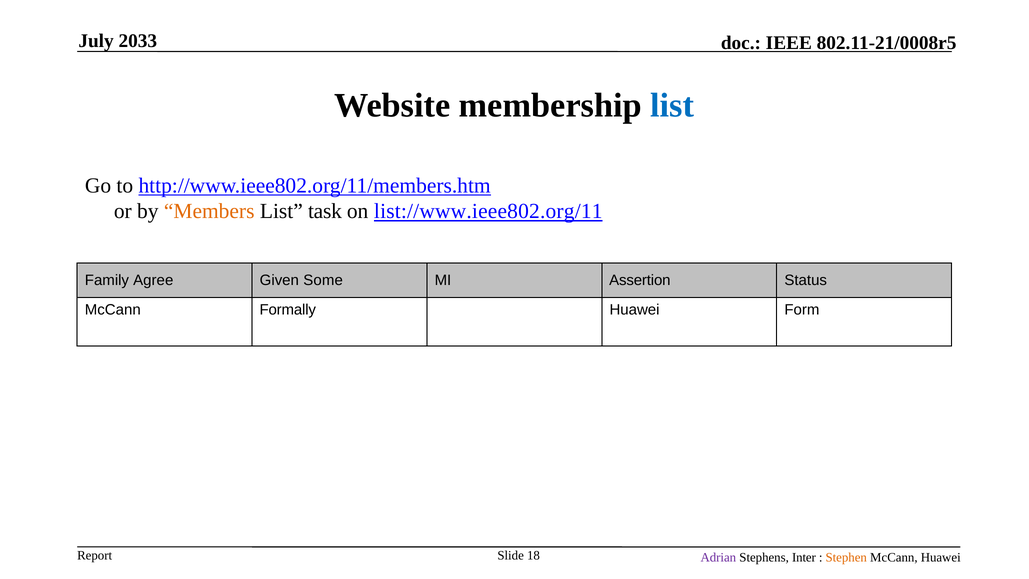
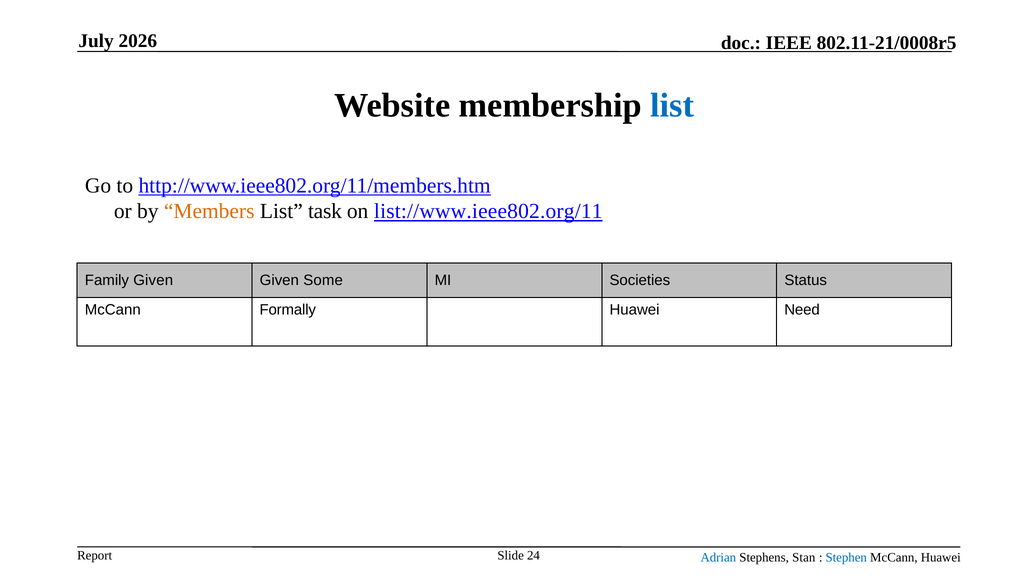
2033: 2033 -> 2026 (138, 41)
Family Agree: Agree -> Given (153, 280)
Assertion: Assertion -> Societies (640, 280)
Form: Form -> Need (802, 310)
18: 18 -> 24 (533, 555)
Adrian colour: purple -> blue (718, 557)
Inter: Inter -> Stan (804, 557)
Stephen colour: orange -> blue (846, 557)
